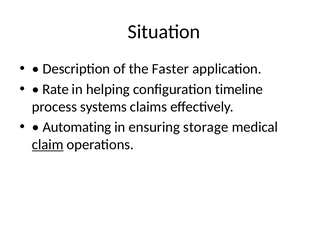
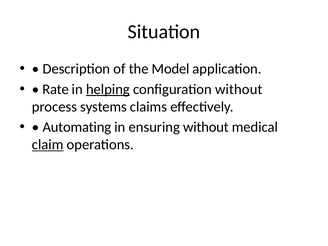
Faster: Faster -> Model (171, 69)
helping underline: none -> present (108, 89)
configuration timeline: timeline -> without (239, 89)
ensuring storage: storage -> without (206, 127)
